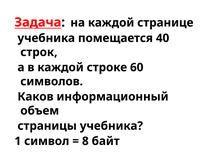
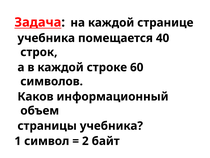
8: 8 -> 2 (85, 141)
